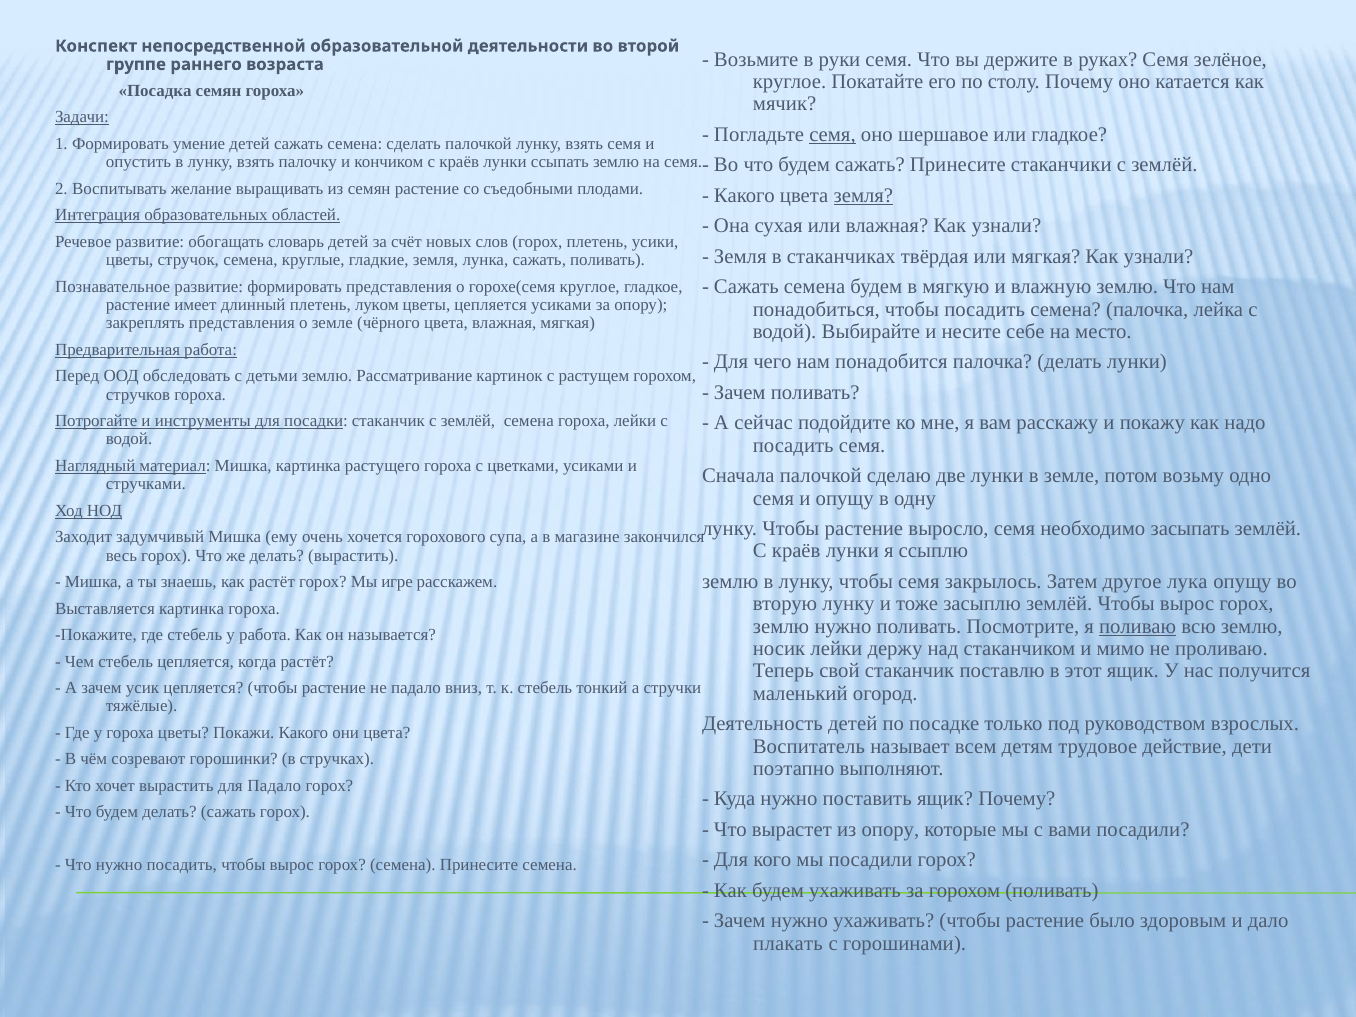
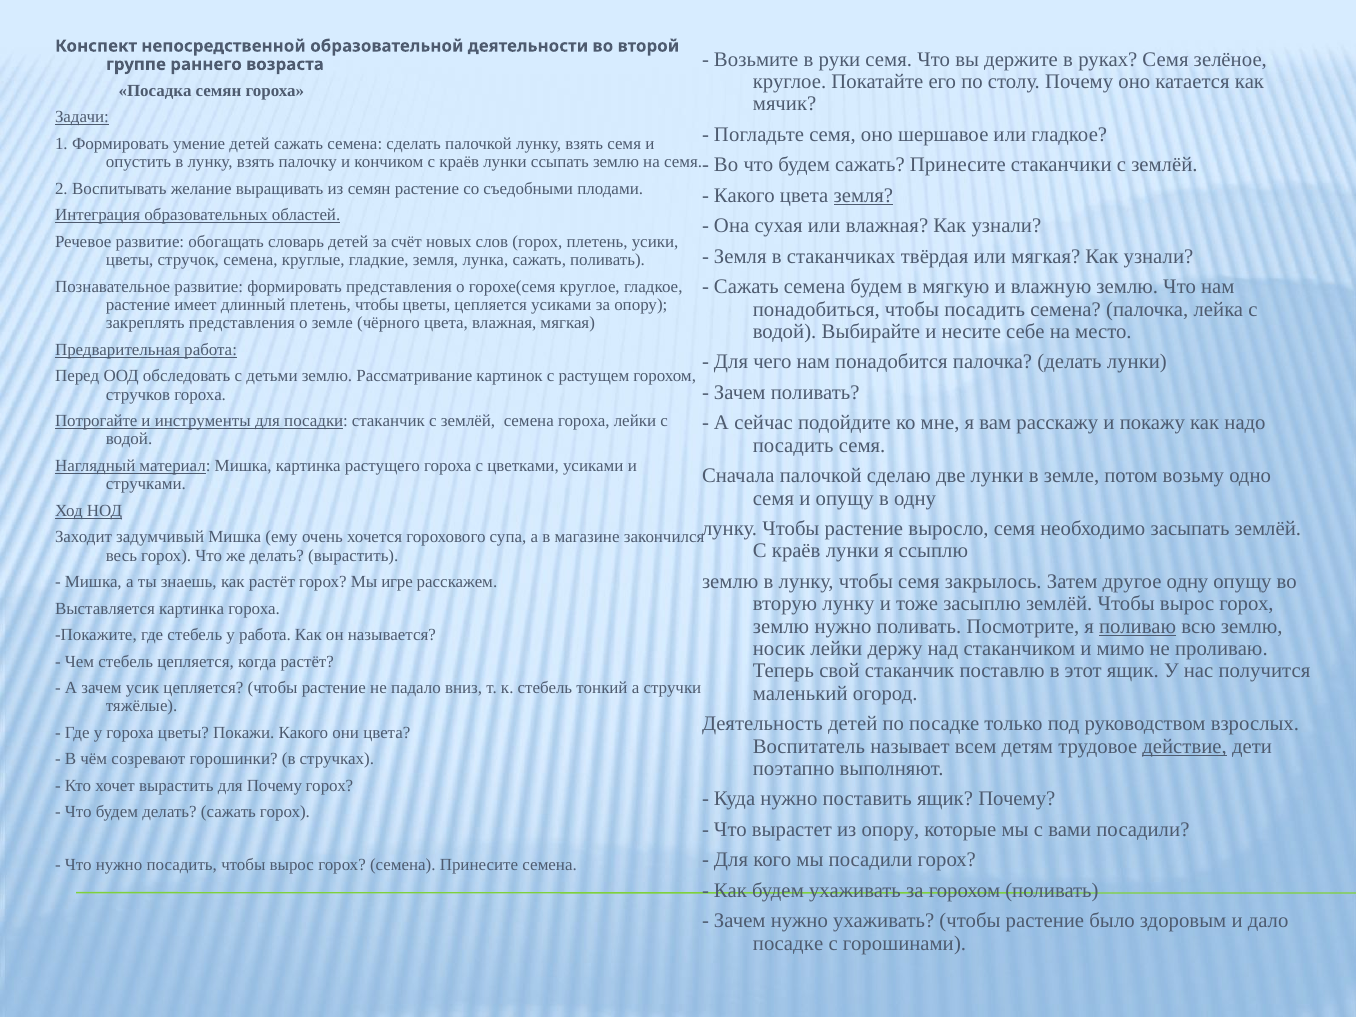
семя underline: present -> none (832, 134)
плетень луком: луком -> чтобы (377, 305)
другое лука: лука -> одну (1187, 582)
действие underline: none -> present (1185, 746)
для Падало: Падало -> Почему (274, 786)
плакать: плакать -> посадке (788, 943)
